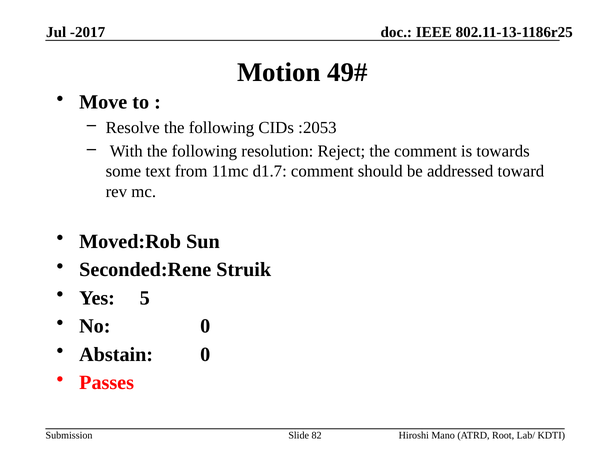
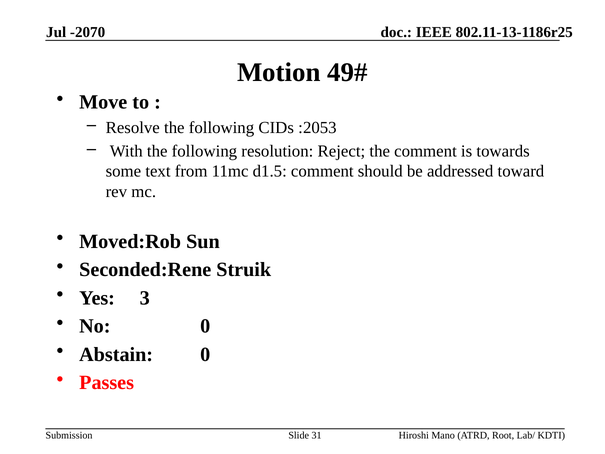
-2017: -2017 -> -2070 (88, 32)
d1.7: d1.7 -> d1.5 (270, 171)
5: 5 -> 3 (145, 298)
82: 82 -> 31 (317, 435)
